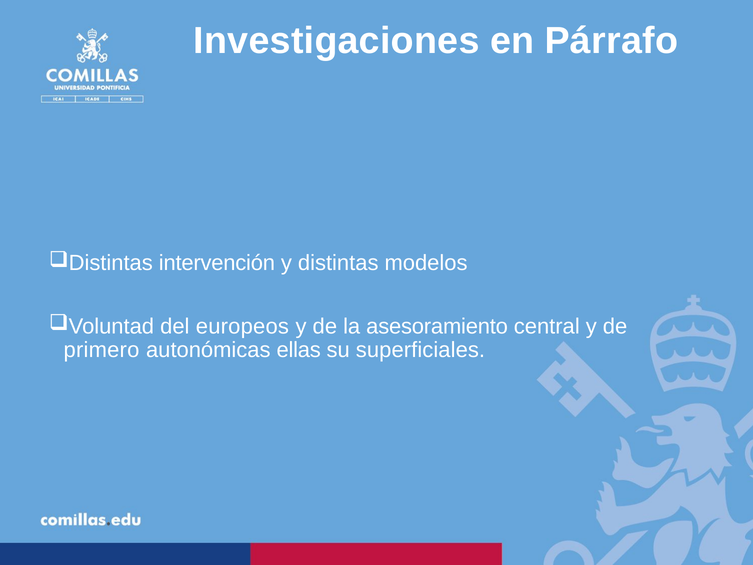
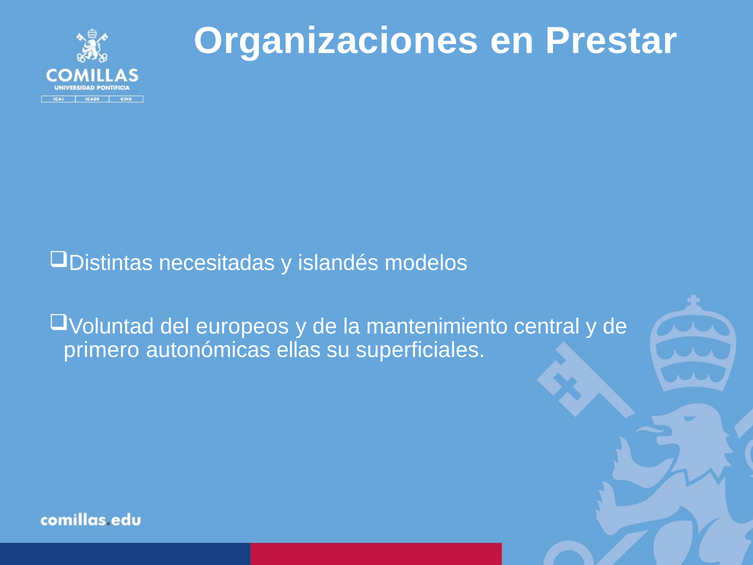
Investigaciones: Investigaciones -> Organizaciones (336, 41)
Párrafo: Párrafo -> Prestar (611, 41)
intervención: intervención -> necesitadas (217, 263)
distintas: distintas -> islandés (338, 263)
asesoramiento: asesoramiento -> mantenimiento (437, 326)
